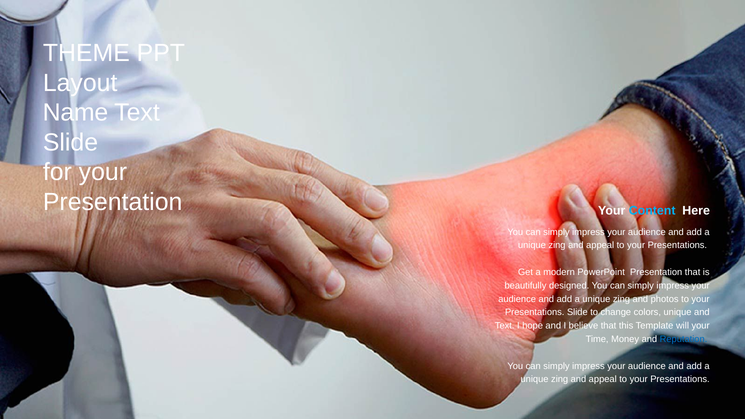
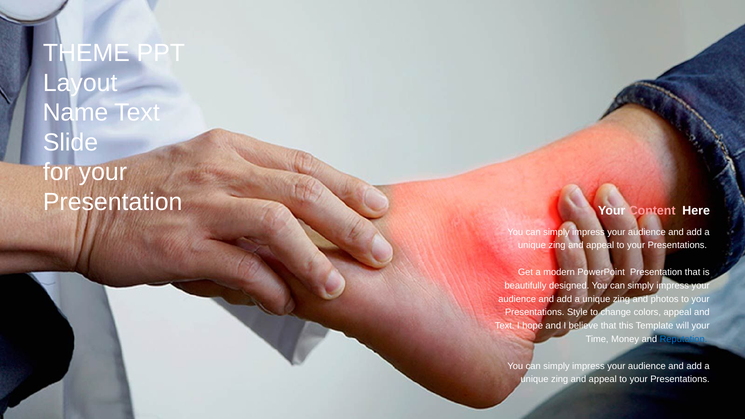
Content colour: light blue -> pink (652, 211)
Presentations Slide: Slide -> Style (577, 312)
colors unique: unique -> appeal (678, 312)
